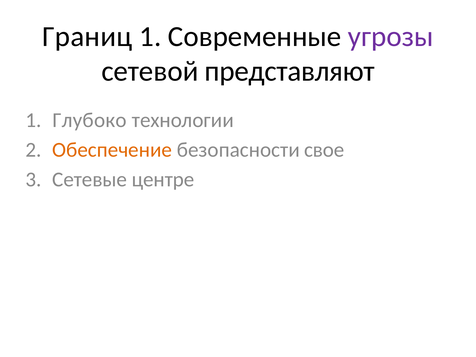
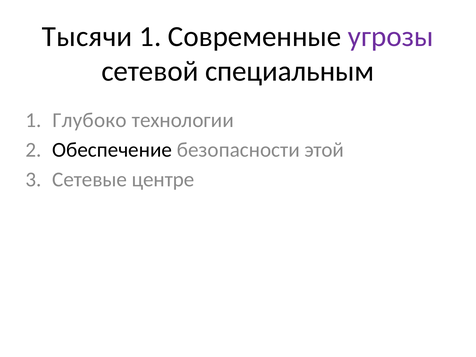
Границ: Границ -> Тысячи (87, 36)
представляют: представляют -> специальным (290, 71)
Обеспечение colour: orange -> black (112, 150)
свое: свое -> этой (324, 150)
